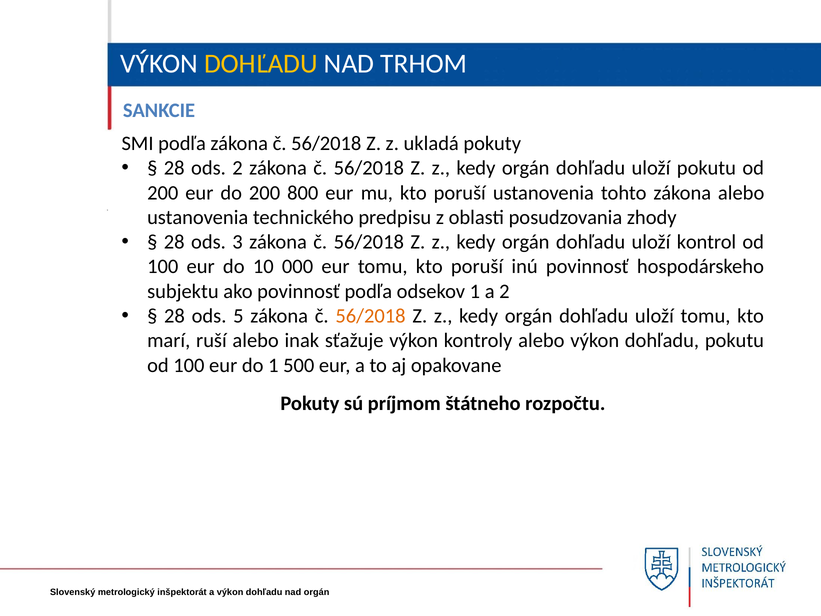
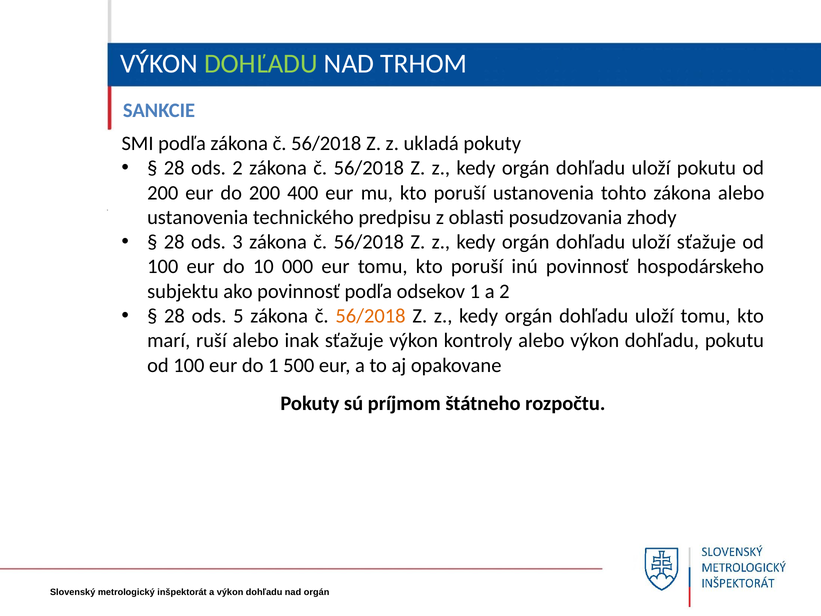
DOHĽADU colour: yellow -> light green (261, 63)
800: 800 -> 400 (303, 193)
uloží kontrol: kontrol -> sťažuje (706, 242)
